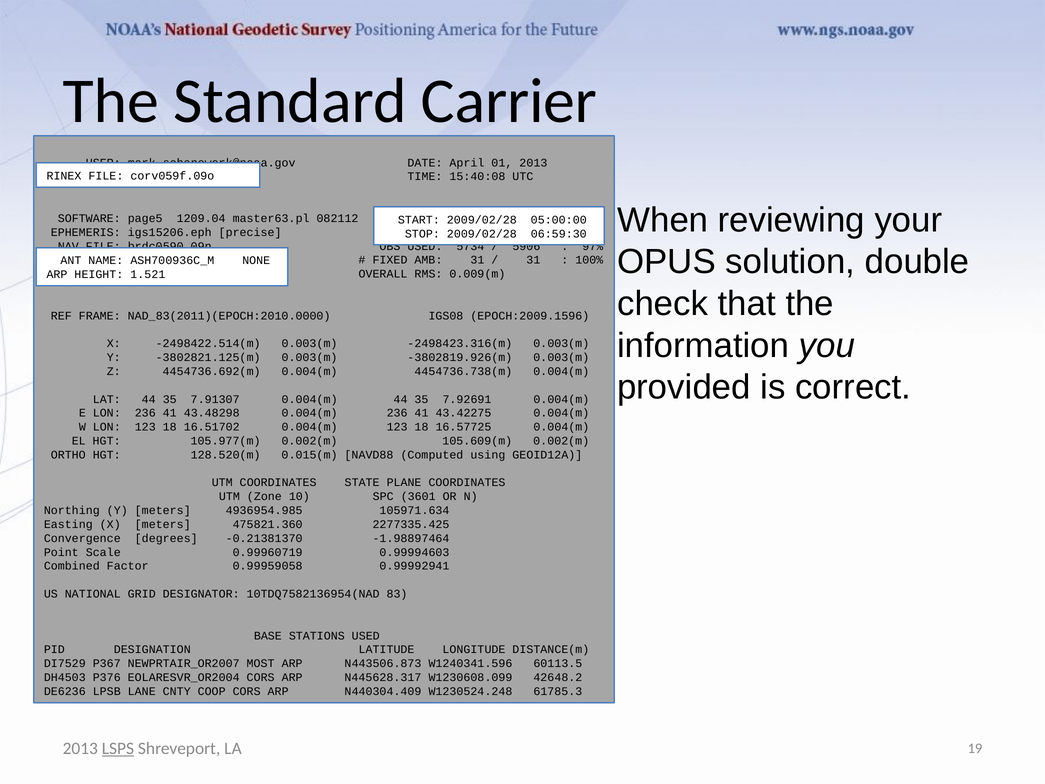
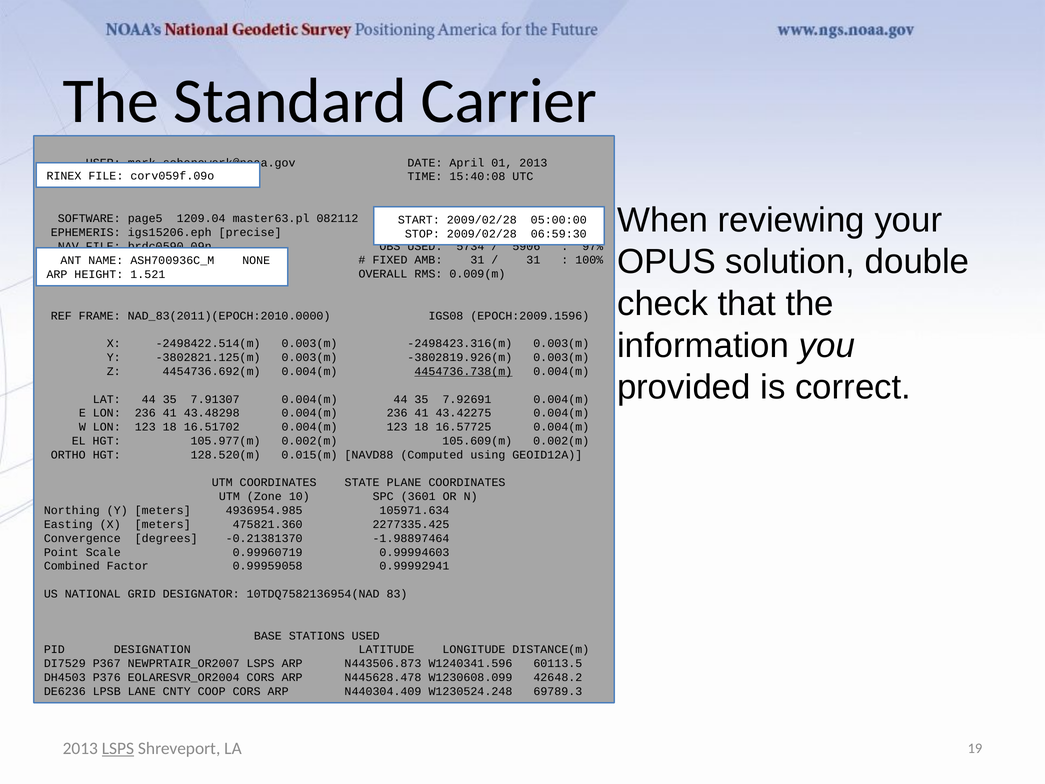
4454736.738(m underline: none -> present (463, 371)
NEWPRTAIR_OR2007 MOST: MOST -> LSPS (261, 663)
N445628.317: N445628.317 -> N445628.478 (383, 677)
61785.3: 61785.3 -> 69789.3 (558, 691)
